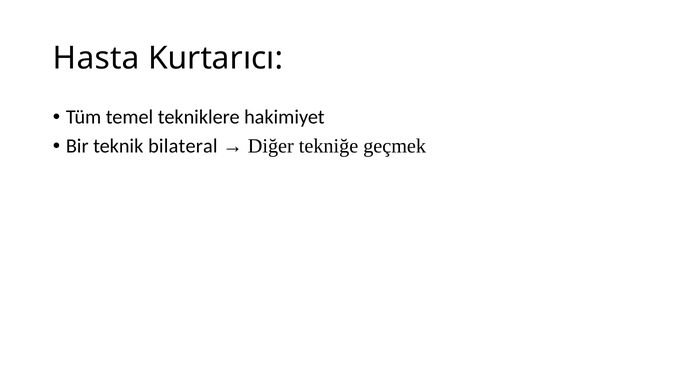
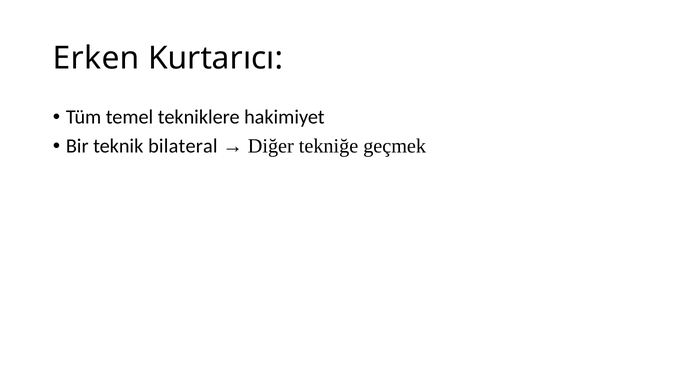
Hasta: Hasta -> Erken (96, 58)
